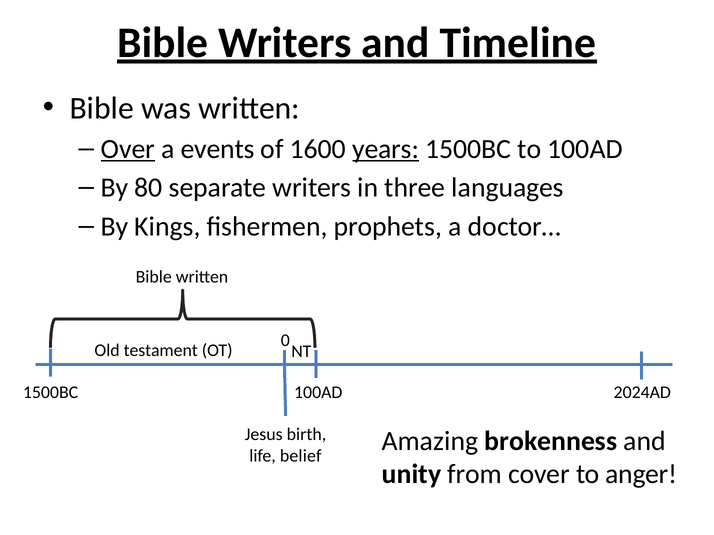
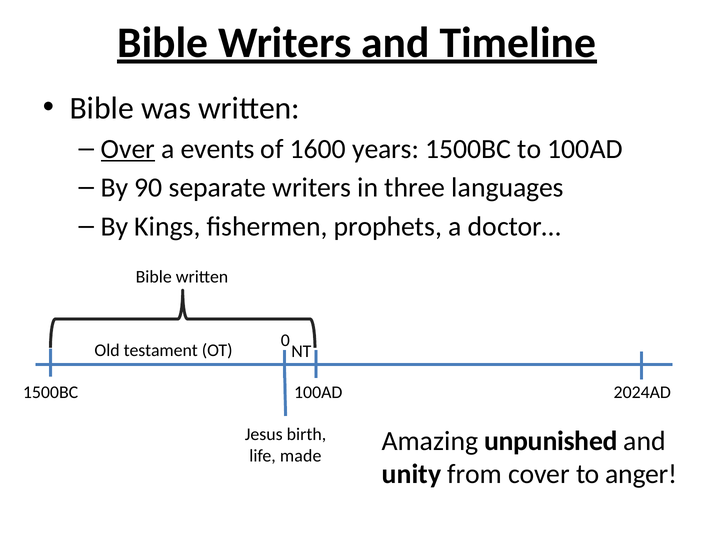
years underline: present -> none (386, 149)
80: 80 -> 90 (148, 188)
brokenness: brokenness -> unpunished (551, 441)
belief: belief -> made (301, 456)
